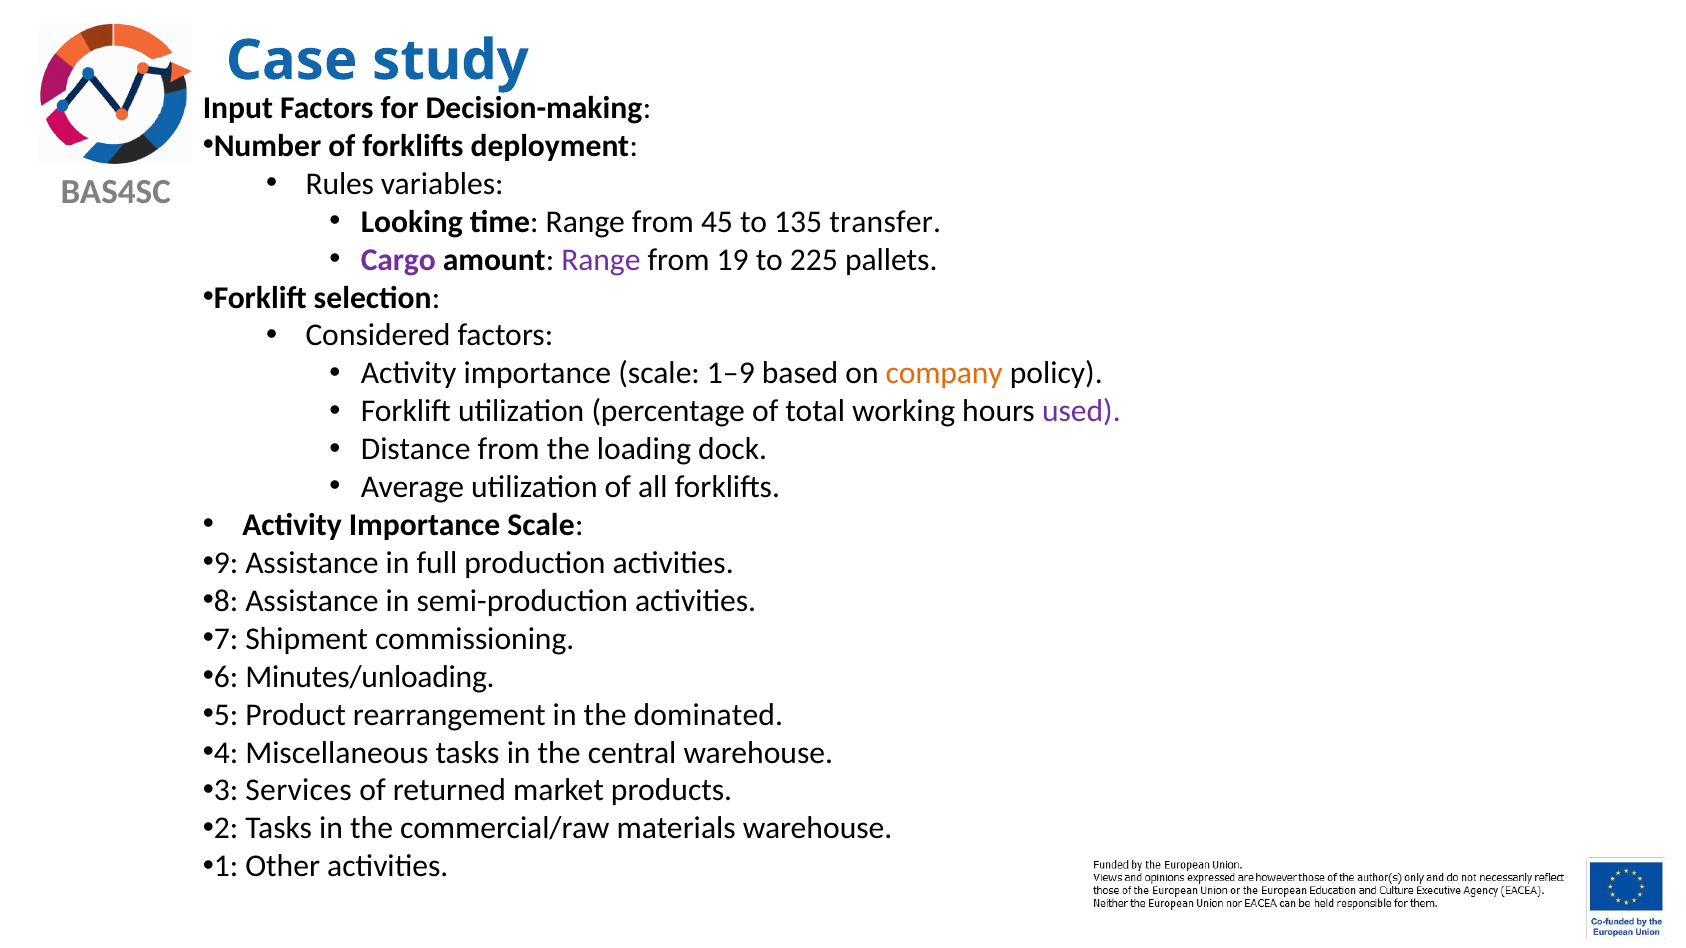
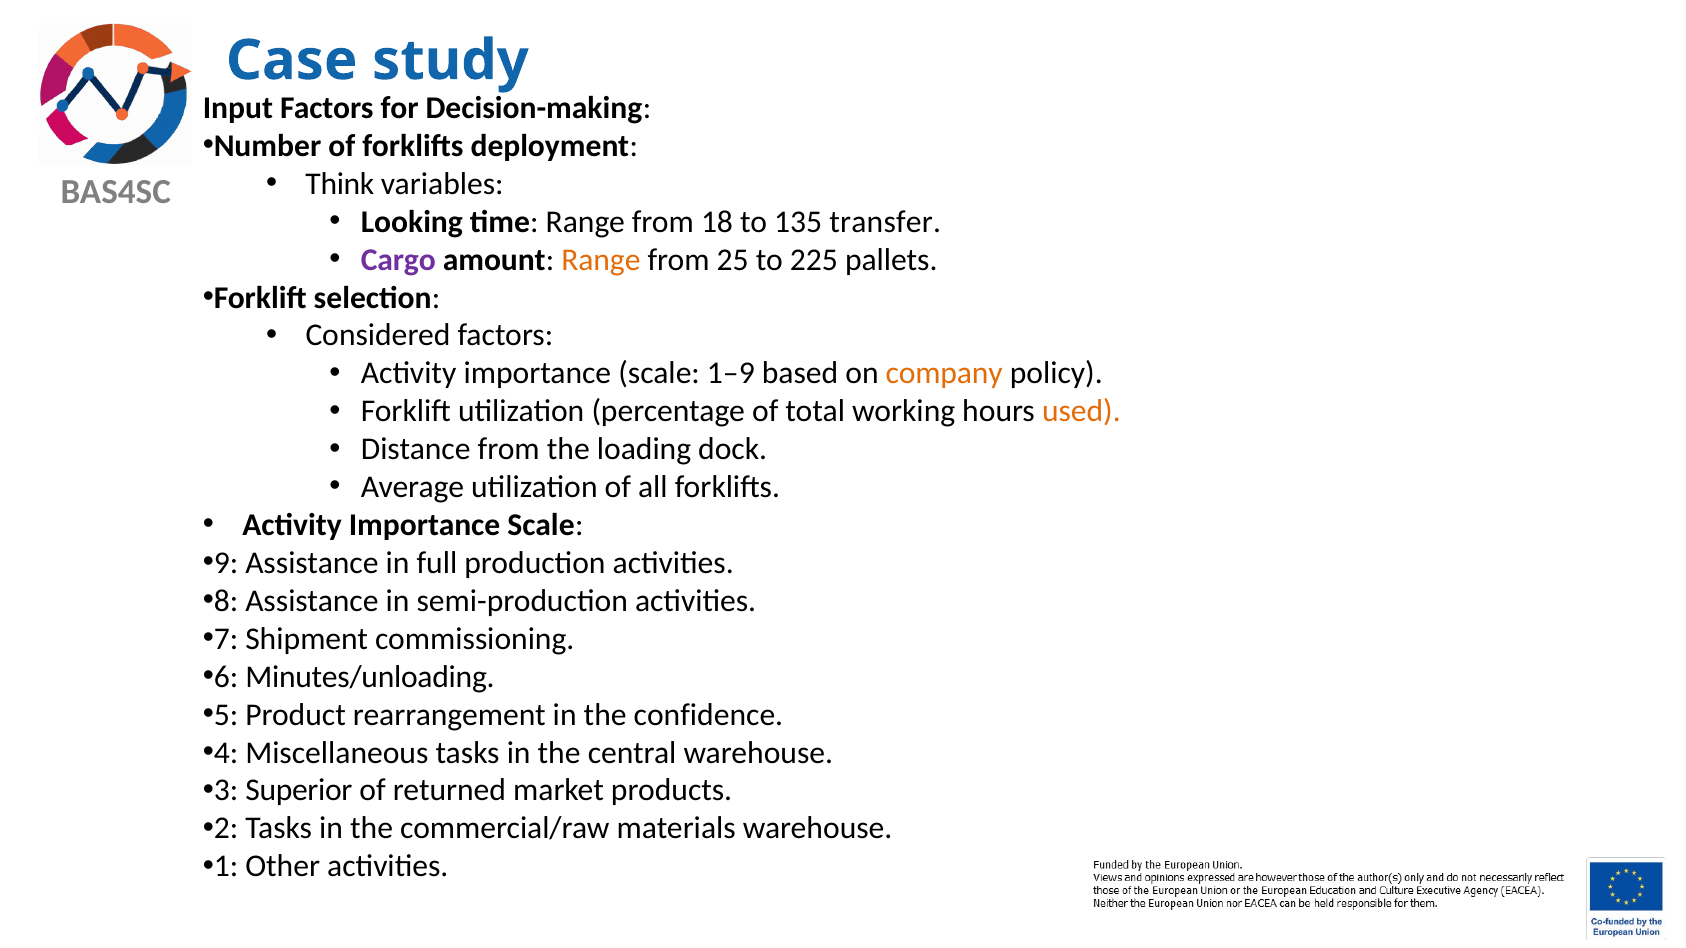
Rules: Rules -> Think (340, 184)
45: 45 -> 18 (717, 222)
Range colour: purple -> orange (601, 260)
19: 19 -> 25 (733, 260)
used colour: purple -> orange (1081, 412)
dominated: dominated -> confidence (708, 715)
Services: Services -> Superior (299, 791)
